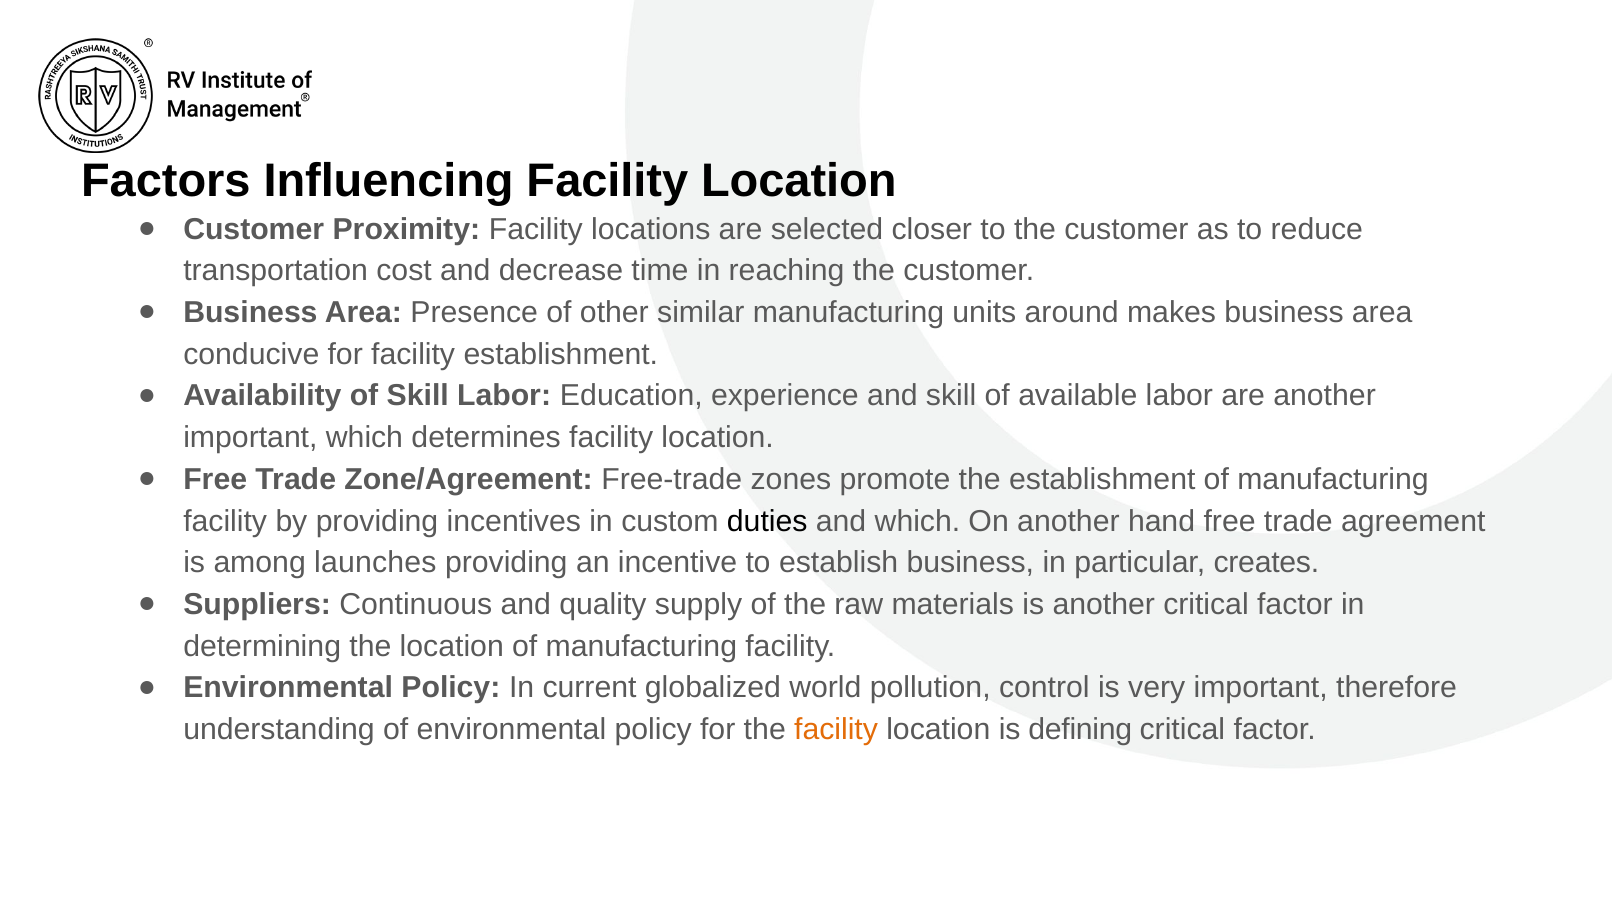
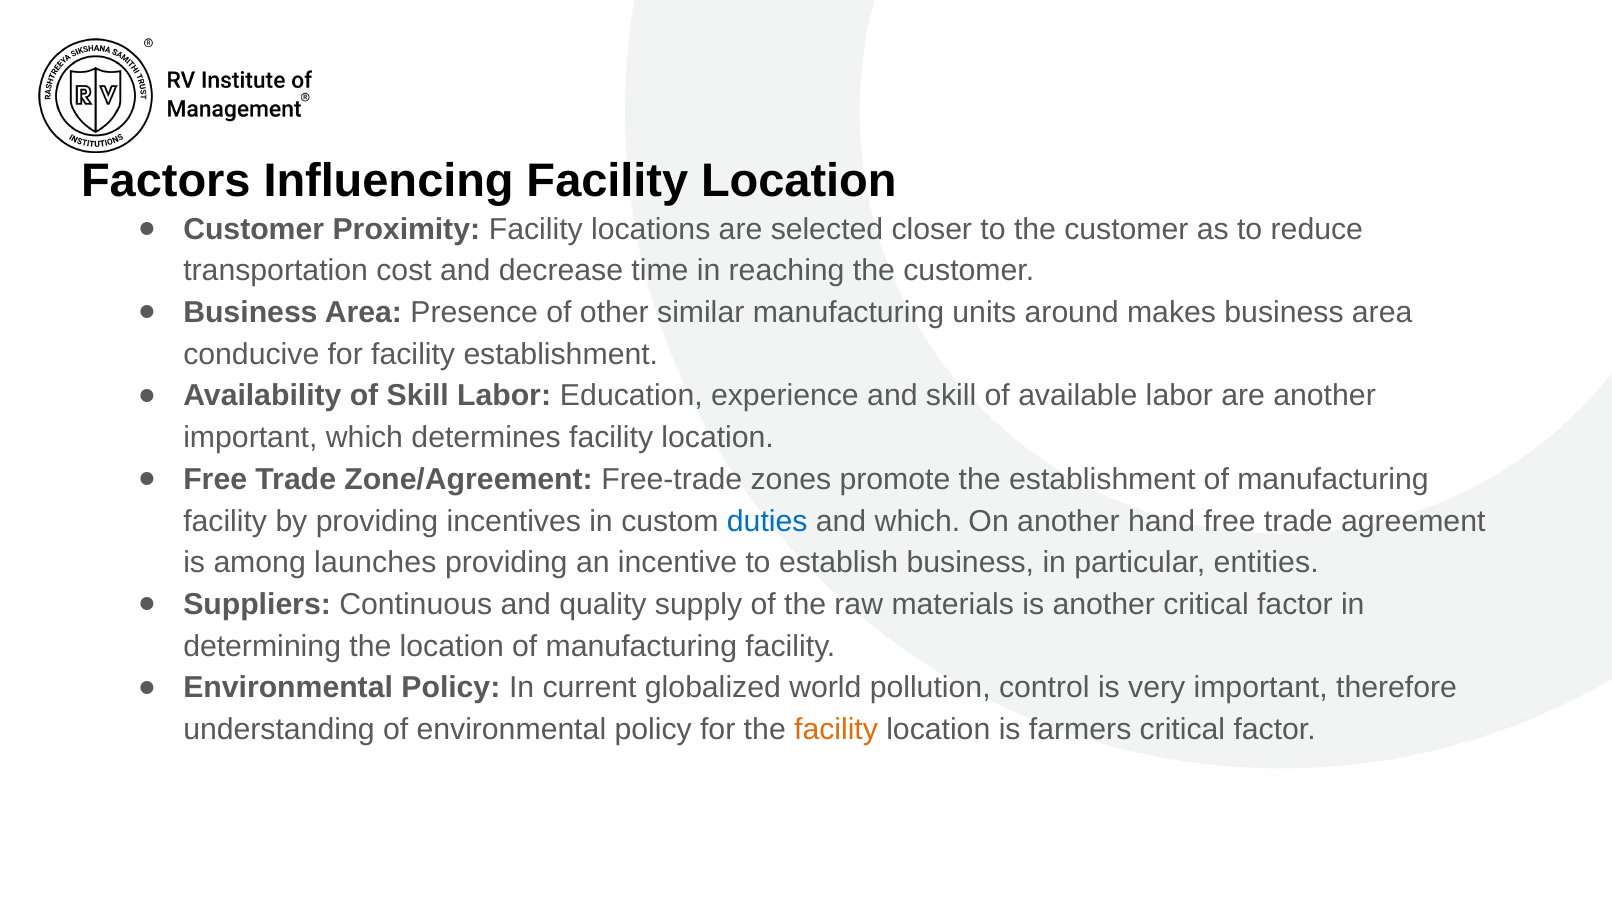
duties colour: black -> blue (767, 521)
creates: creates -> entities (1266, 563)
defining: defining -> farmers (1080, 729)
